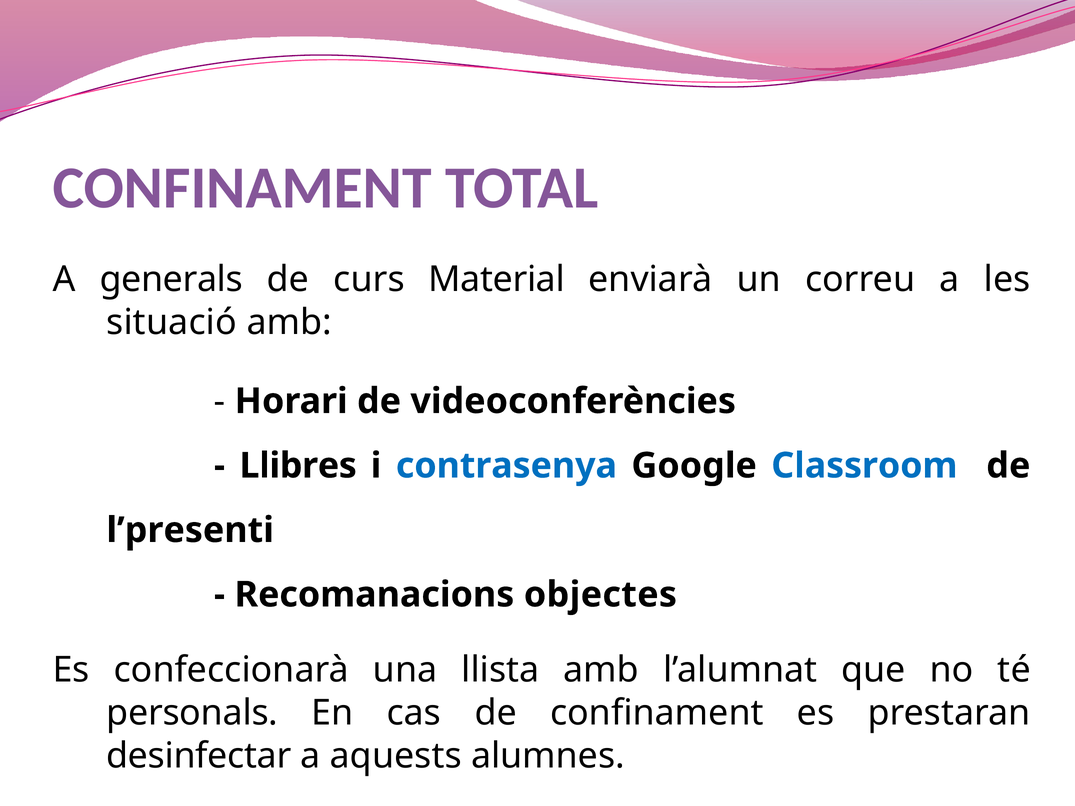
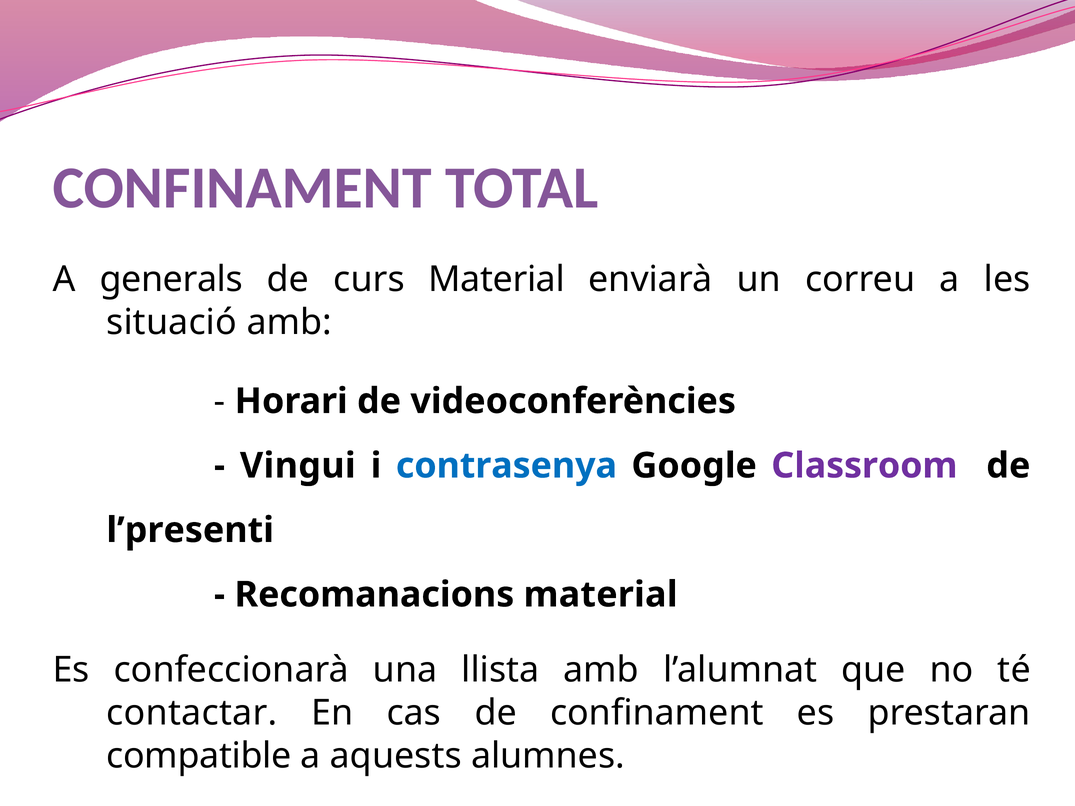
Llibres: Llibres -> Vingui (298, 466)
Classroom colour: blue -> purple (864, 466)
Recomanacions objectes: objectes -> material (600, 595)
personals: personals -> contactar (192, 713)
desinfectar: desinfectar -> compatible (199, 756)
